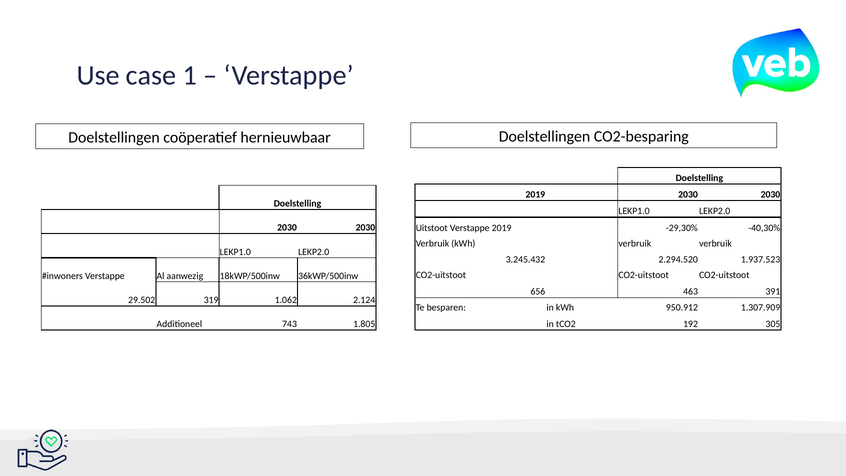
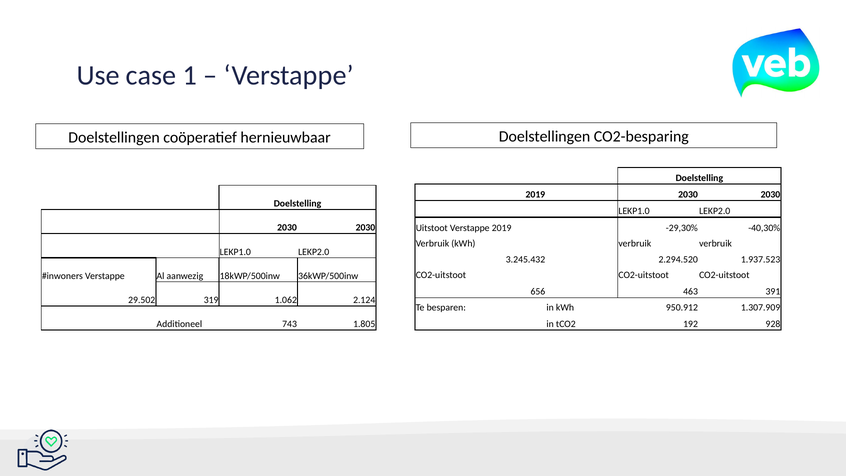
305: 305 -> 928 (773, 324)
